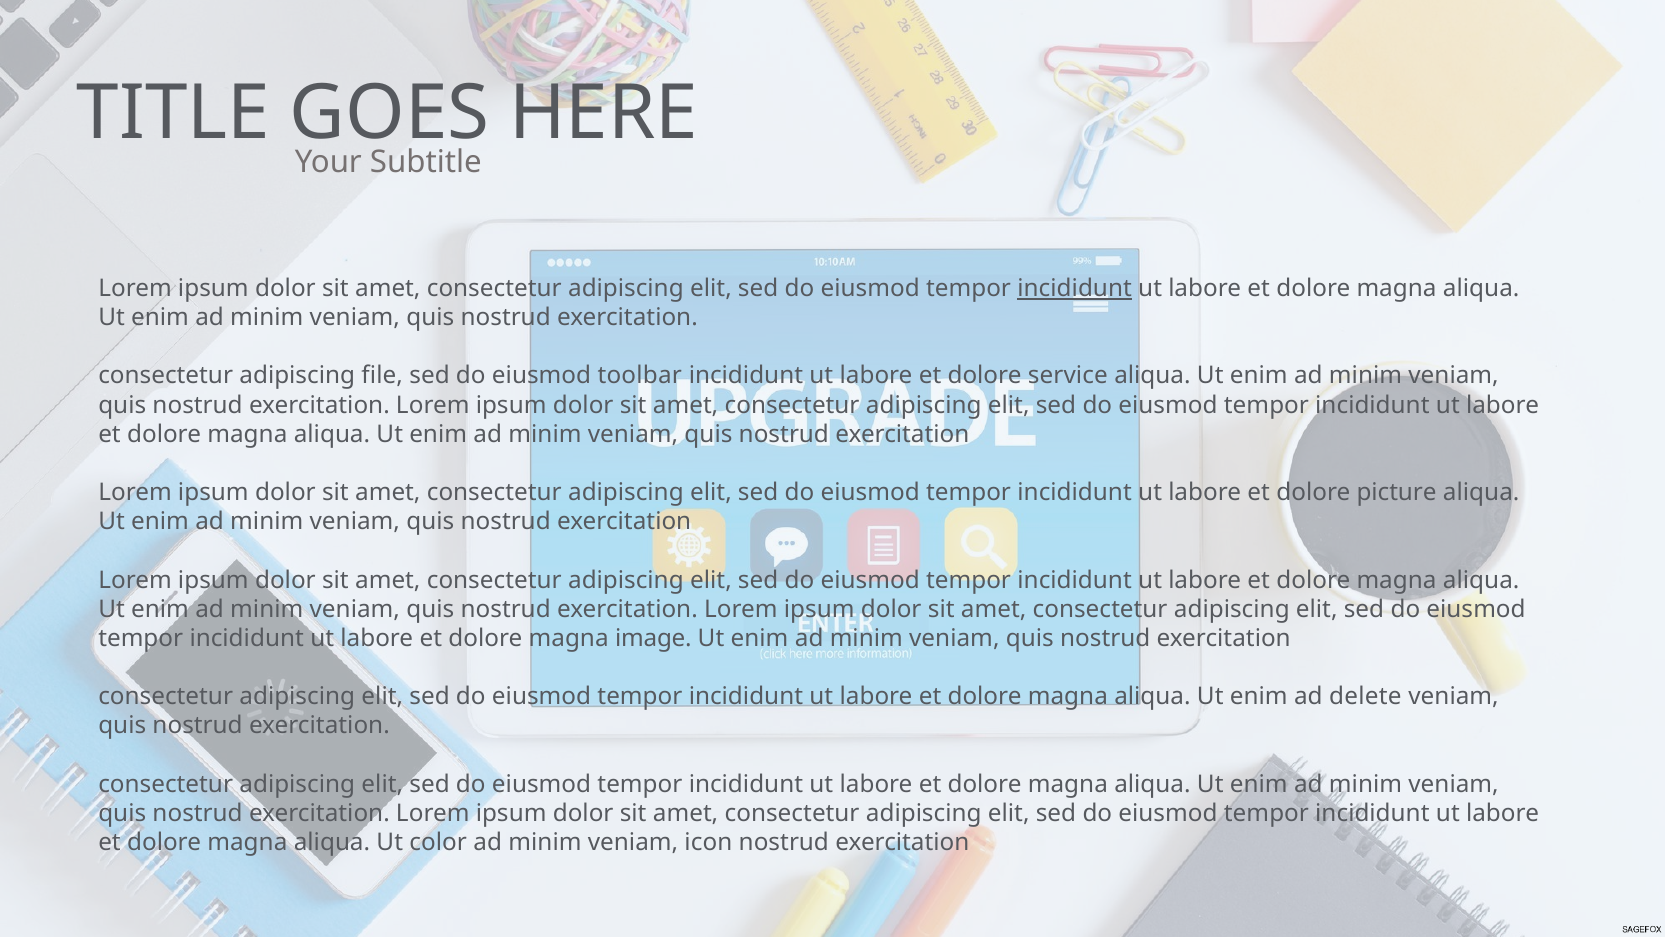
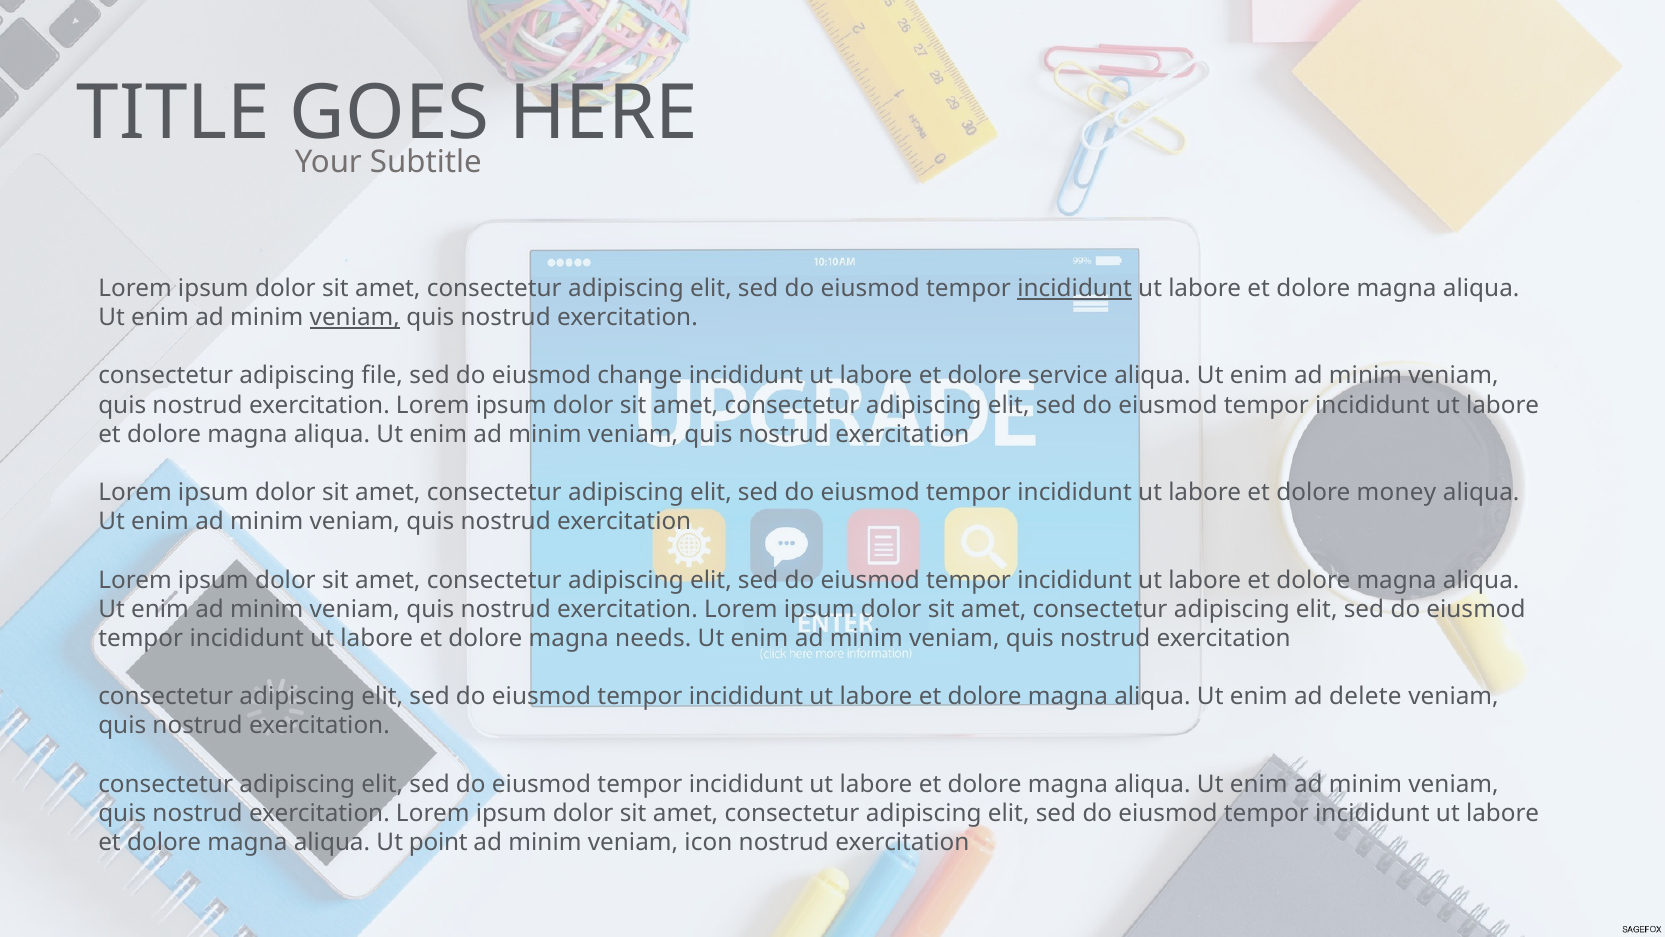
veniam underline: none -> present (355, 317)
toolbar: toolbar -> change (640, 376)
picture: picture -> money (1396, 492)
image: image -> needs (653, 638)
color: color -> point (438, 842)
